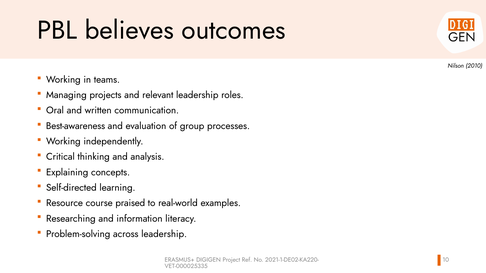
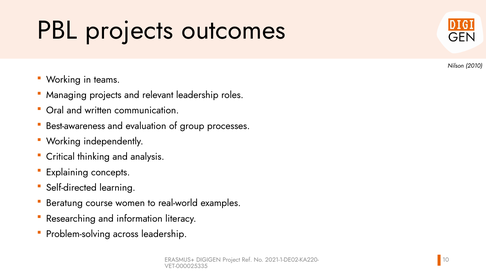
PBL believes: believes -> projects (129, 30)
Resource: Resource -> Beratung (64, 203)
praised: praised -> women (130, 203)
